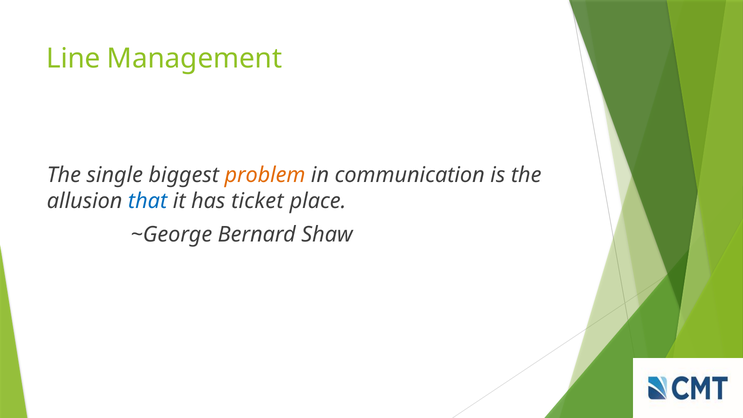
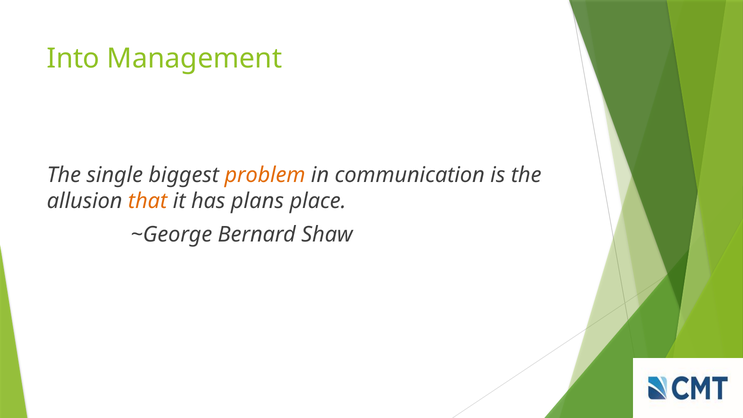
Line: Line -> Into (73, 59)
that colour: blue -> orange (148, 201)
ticket: ticket -> plans (257, 201)
